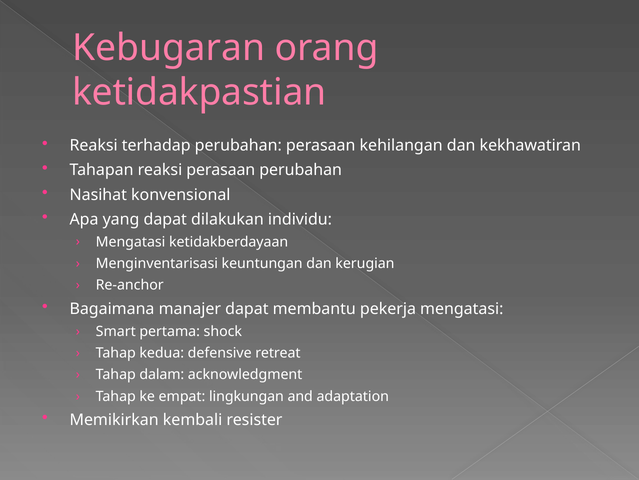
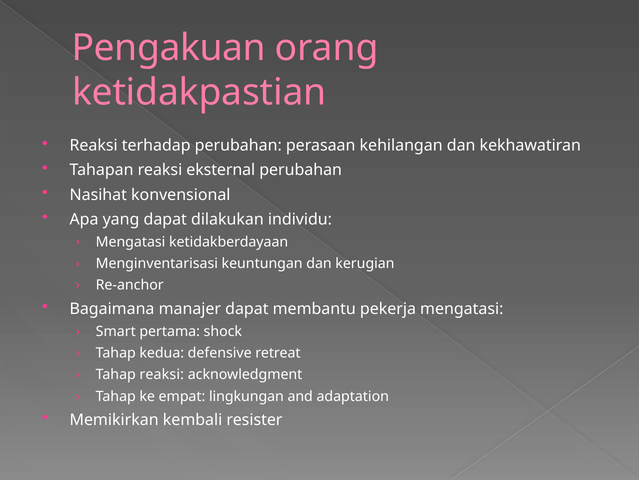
Kebugaran: Kebugaran -> Pengakuan (169, 48)
reaksi perasaan: perasaan -> eksternal (221, 170)
Tahap dalam: dalam -> reaksi (162, 374)
